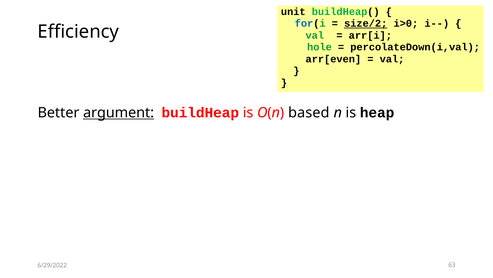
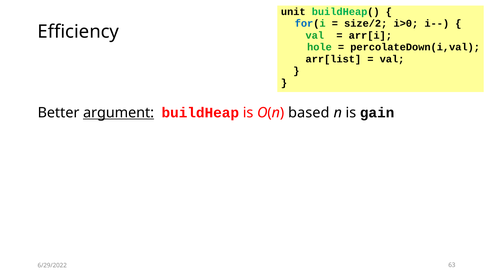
size/2 underline: present -> none (366, 23)
arr[even: arr[even -> arr[list (333, 59)
heap: heap -> gain (377, 112)
